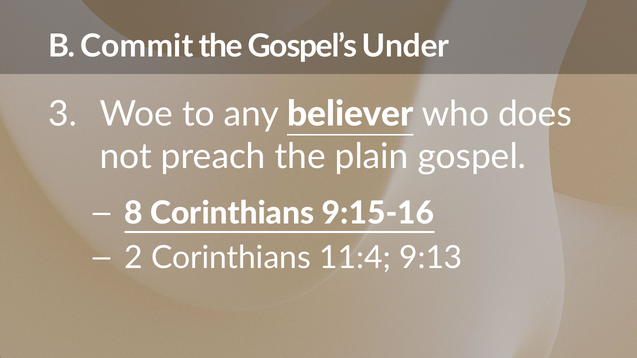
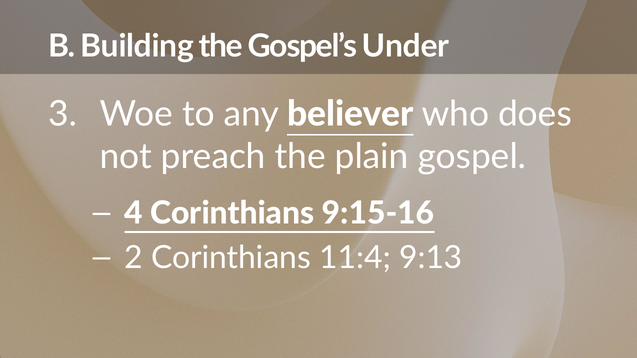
Commit: Commit -> Building (137, 46)
8: 8 -> 4 (134, 214)
